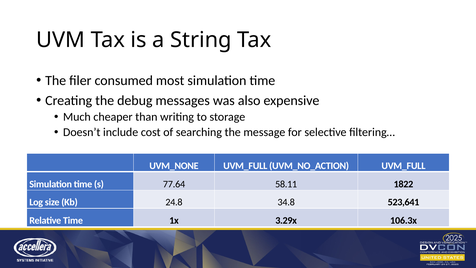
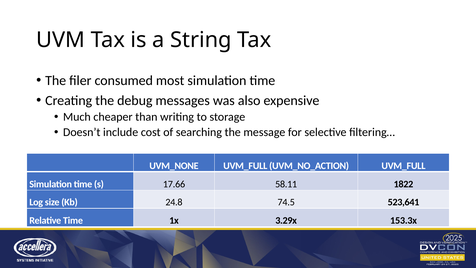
77.64: 77.64 -> 17.66 (174, 184)
34.8: 34.8 -> 74.5 (286, 202)
106.3x: 106.3x -> 153.3x (404, 220)
